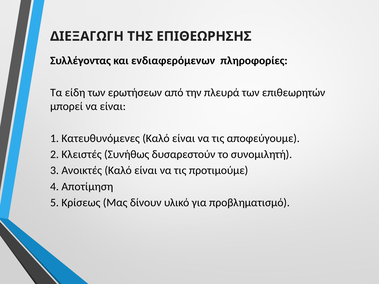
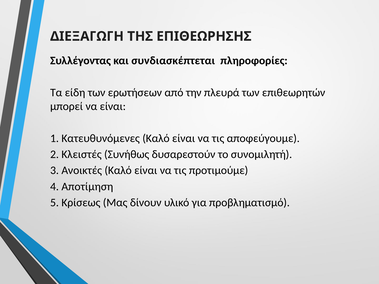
ενδιαφερόμενων: ενδιαφερόμενων -> συνδιασκέπτεται (173, 61)
